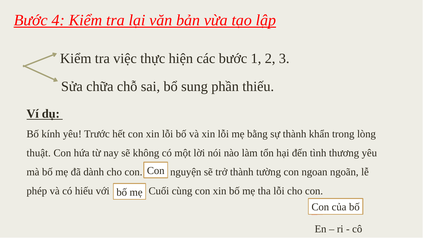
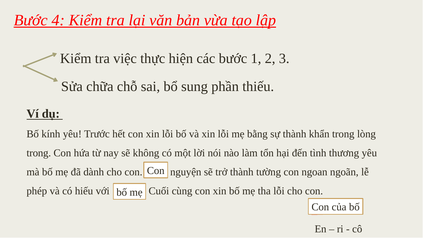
thuật: thuật -> trong (39, 153)
